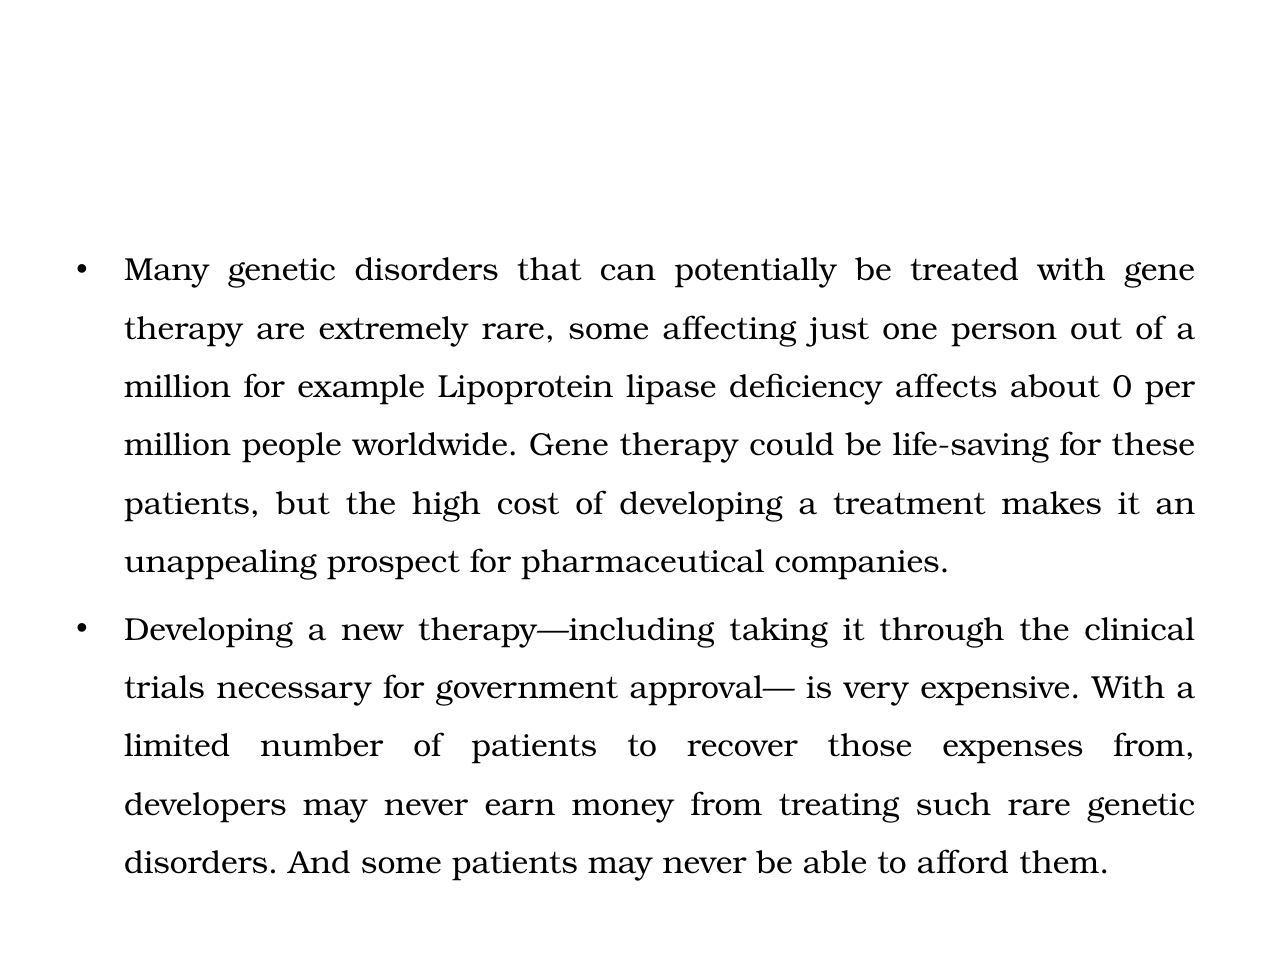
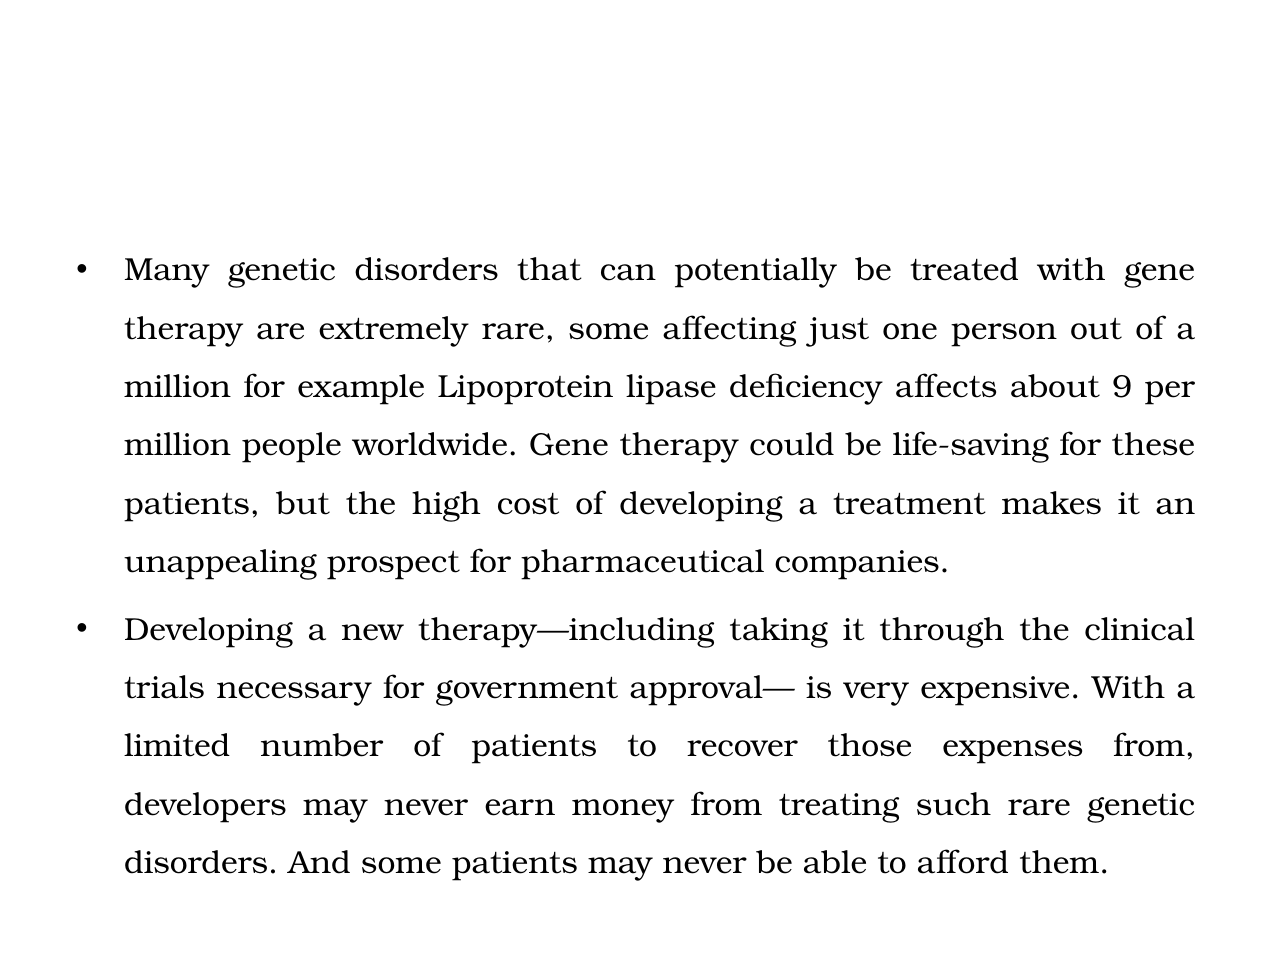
0: 0 -> 9 (1122, 387)
